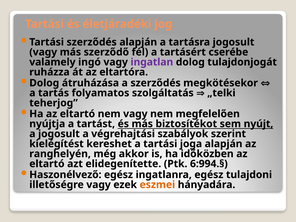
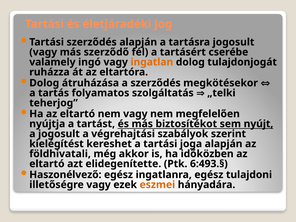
ingatlan colour: purple -> orange (152, 62)
ranghelyén: ranghelyén -> földhivatali (60, 154)
6:994.§: 6:994.§ -> 6:493.§ (209, 164)
